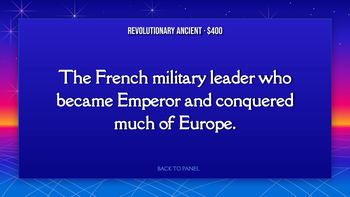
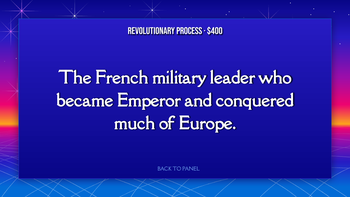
Ancient: Ancient -> Process (189, 31)
